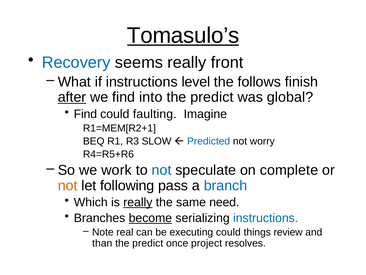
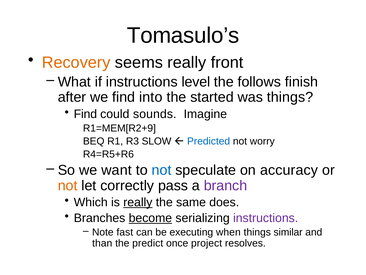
Tomasulo’s underline: present -> none (183, 35)
Recovery colour: blue -> orange (76, 62)
after underline: present -> none (72, 97)
predict: predict -> started (212, 97)
was global: global -> things (290, 97)
faulting: faulting -> sounds (155, 114)
R1=MEM[R2+1: R1=MEM[R2+1 -> R1=MEM[R2+9 (119, 128)
work: work -> want (117, 170)
complete: complete -> accuracy (289, 170)
following: following -> correctly (127, 185)
branch colour: blue -> purple (225, 185)
need: need -> does (224, 202)
instructions colour: blue -> purple (266, 218)
real: real -> fast (125, 232)
executing could: could -> when (228, 232)
review: review -> similar (288, 232)
